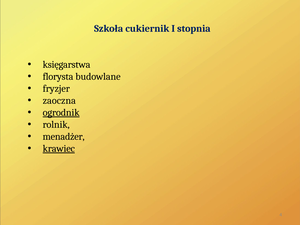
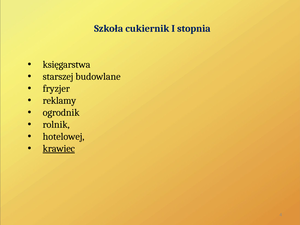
florysta: florysta -> starszej (58, 77)
zaoczna: zaoczna -> reklamy (59, 101)
ogrodnik underline: present -> none (61, 113)
menadżer: menadżer -> hotelowej (64, 137)
